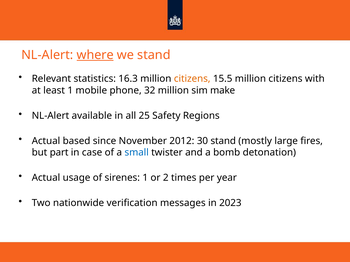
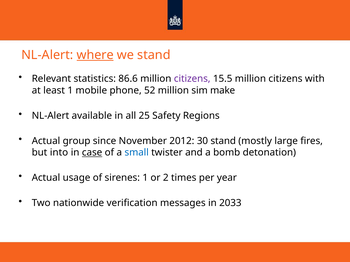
16.3: 16.3 -> 86.6 (128, 79)
citizens colour: orange -> purple (192, 79)
32: 32 -> 52 (150, 91)
based: based -> group (77, 141)
part: part -> into (59, 153)
case underline: none -> present (92, 153)
2023: 2023 -> 2033 (230, 203)
